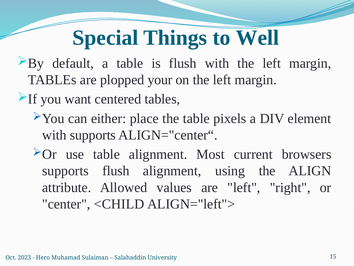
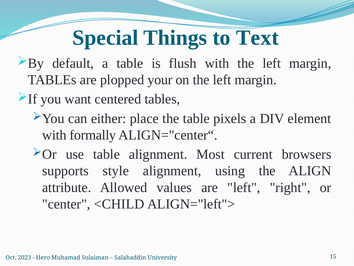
Well: Well -> Text (257, 38)
with supports: supports -> formally (93, 135)
supports flush: flush -> style (116, 171)
